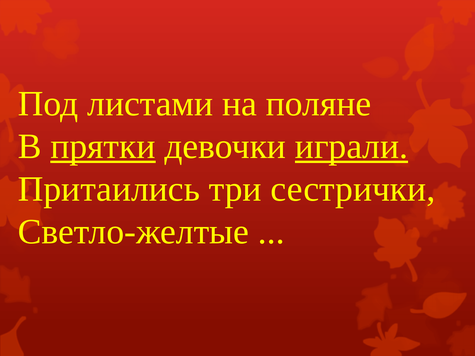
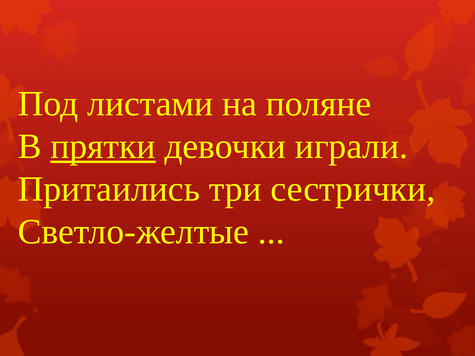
играли underline: present -> none (352, 147)
